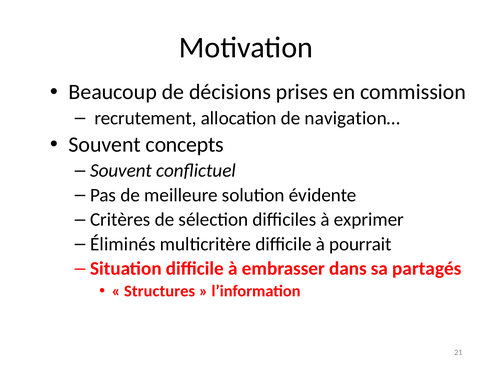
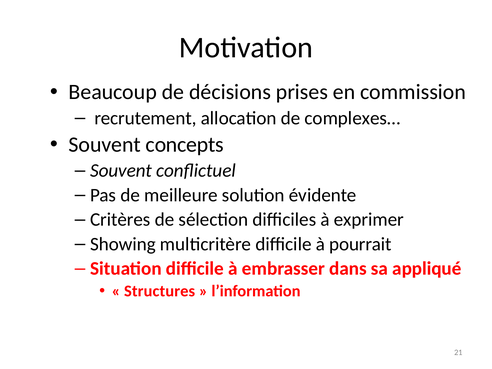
navigation…: navigation… -> complexes… (352, 118)
Éliminés: Éliminés -> Showing (123, 244)
partagés: partagés -> appliqué (427, 269)
